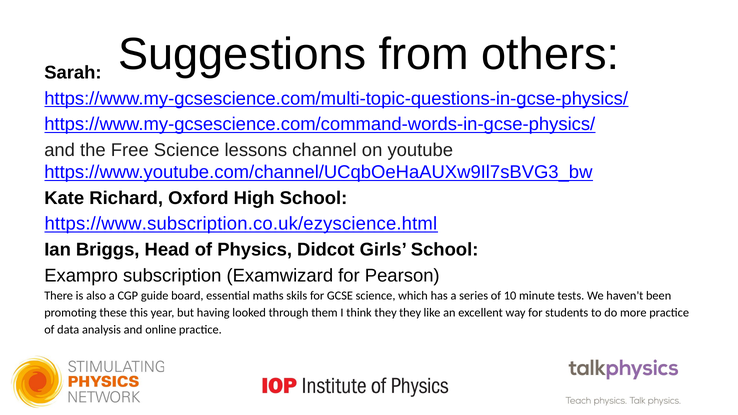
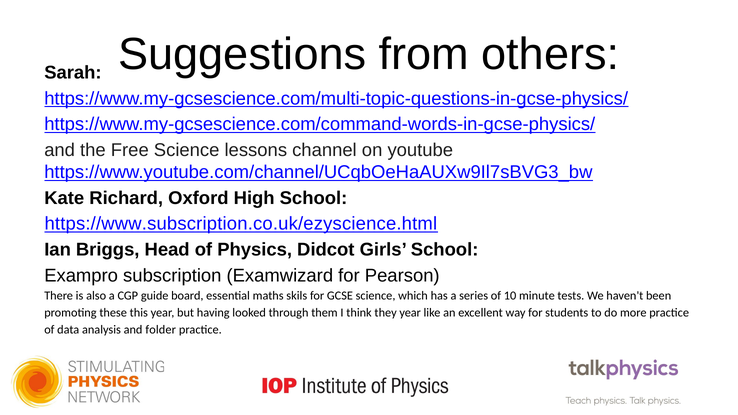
they they: they -> year (410, 313)
online: online -> folder (161, 330)
